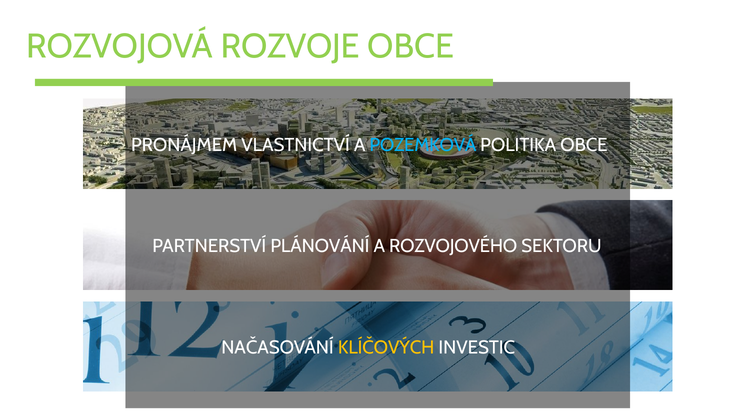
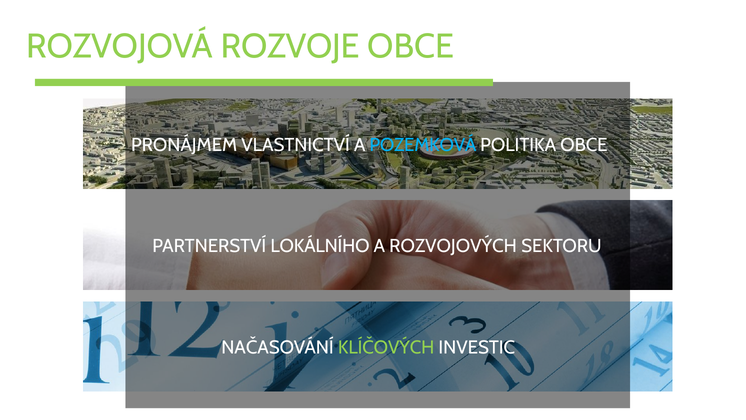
PLÁNOVÁNÍ: PLÁNOVÁNÍ -> LOKÁLNÍHO (320, 246)
ROZVOJOVÉHO: ROZVOJOVÉHO -> ROZVOJOVÝCH (453, 246)
KLÍČOVÝCH colour: yellow -> light green (386, 347)
